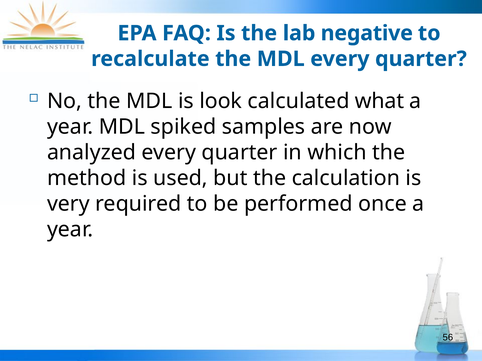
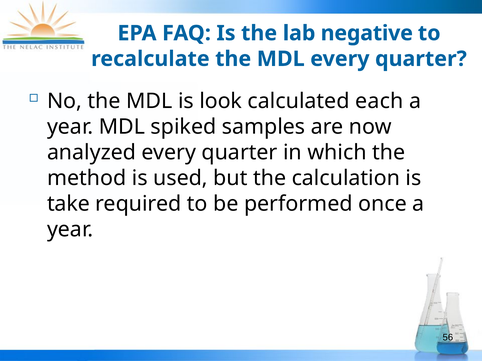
what: what -> each (379, 101)
very: very -> take (68, 204)
